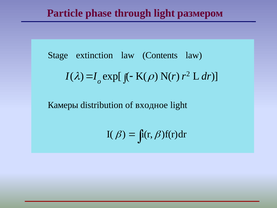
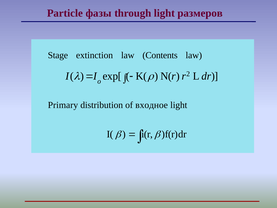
phase: phase -> фазы (99, 13)
размером: размером -> размеров (200, 13)
Камеры: Камеры -> Primary (63, 105)
